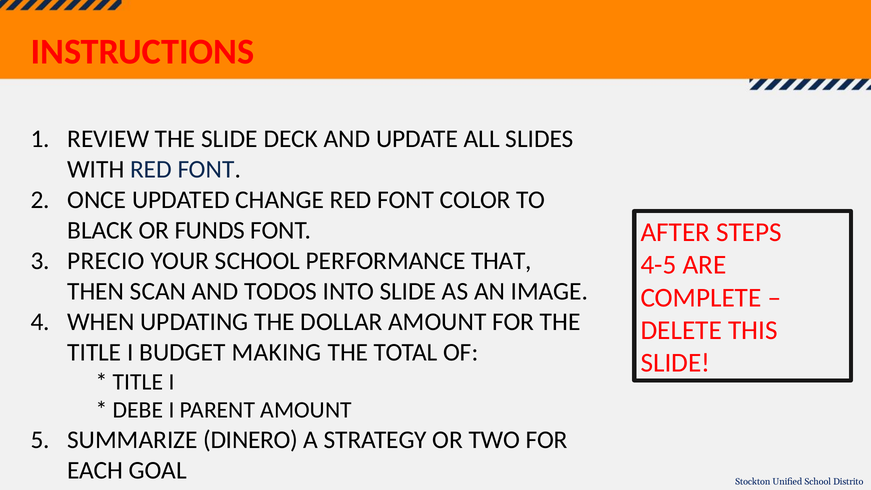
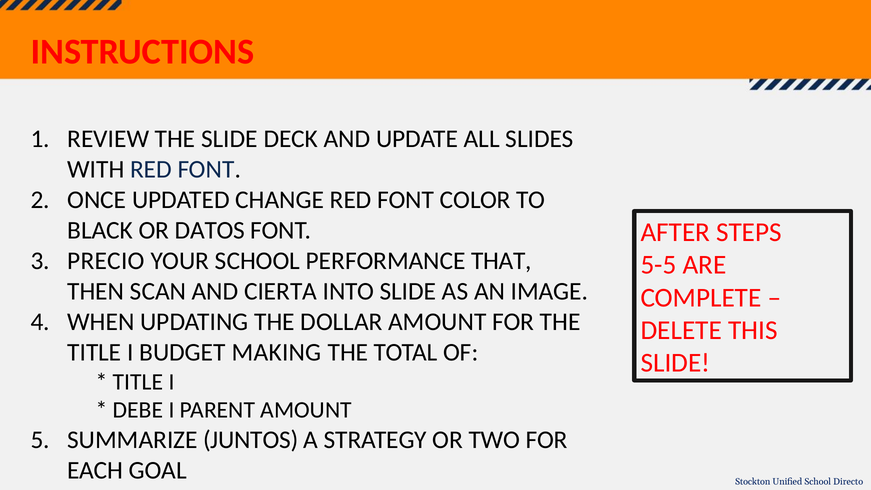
FUNDS: FUNDS -> DATOS (210, 230)
4-5: 4-5 -> 5-5 (659, 265)
TODOS: TODOS -> CIERTA (281, 291)
DINERO: DINERO -> JUNTOS (251, 440)
Distrito: Distrito -> Directo (848, 482)
